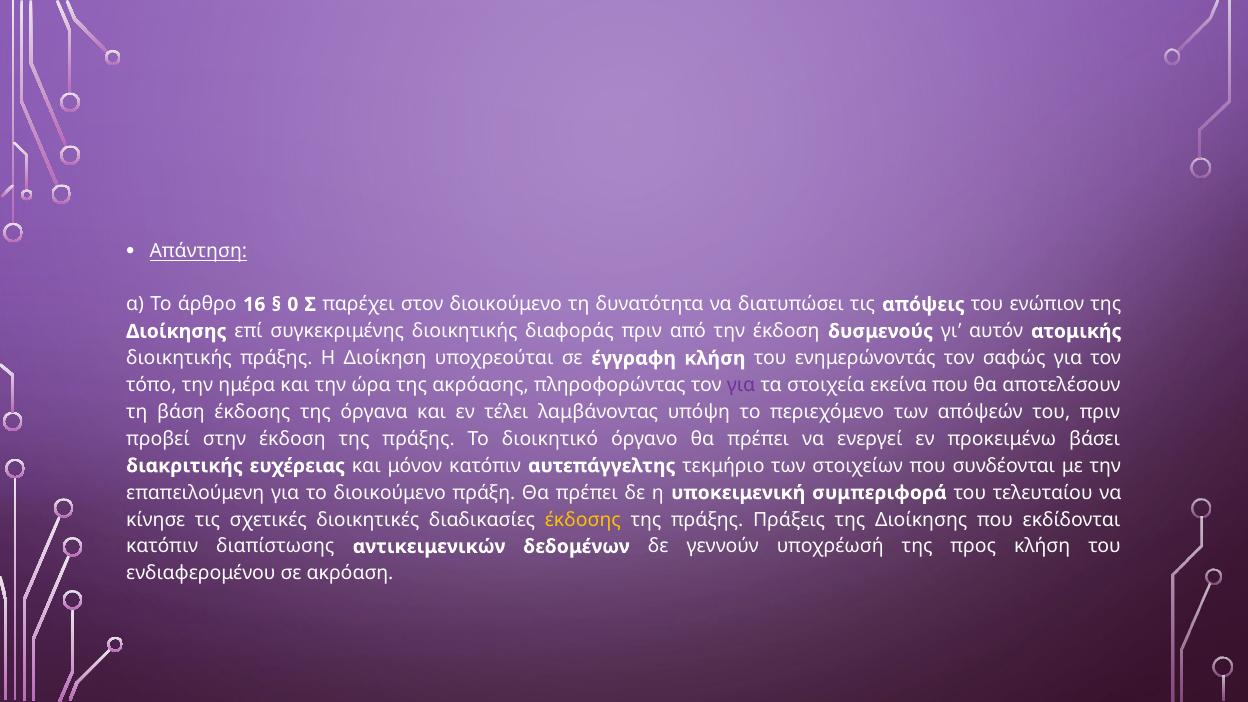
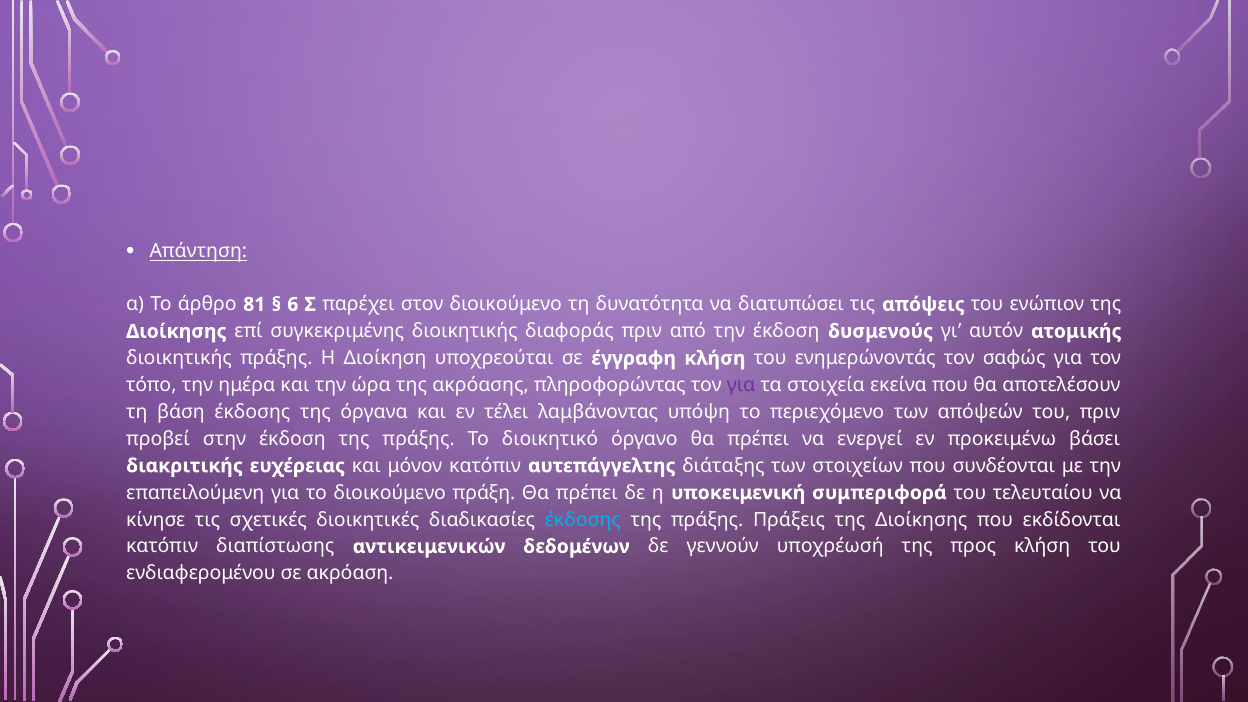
16: 16 -> 81 (254, 304)
0: 0 -> 6 (293, 304)
τεκμήριο: τεκμήριο -> διάταξης (723, 466)
έκδοσης colour: yellow -> light blue (583, 520)
